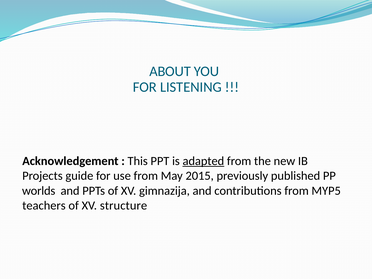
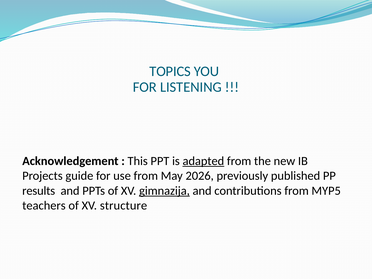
ABOUT: ABOUT -> TOPICS (170, 71)
2015: 2015 -> 2026 (200, 176)
worlds: worlds -> results (39, 191)
gimnazija underline: none -> present (164, 191)
